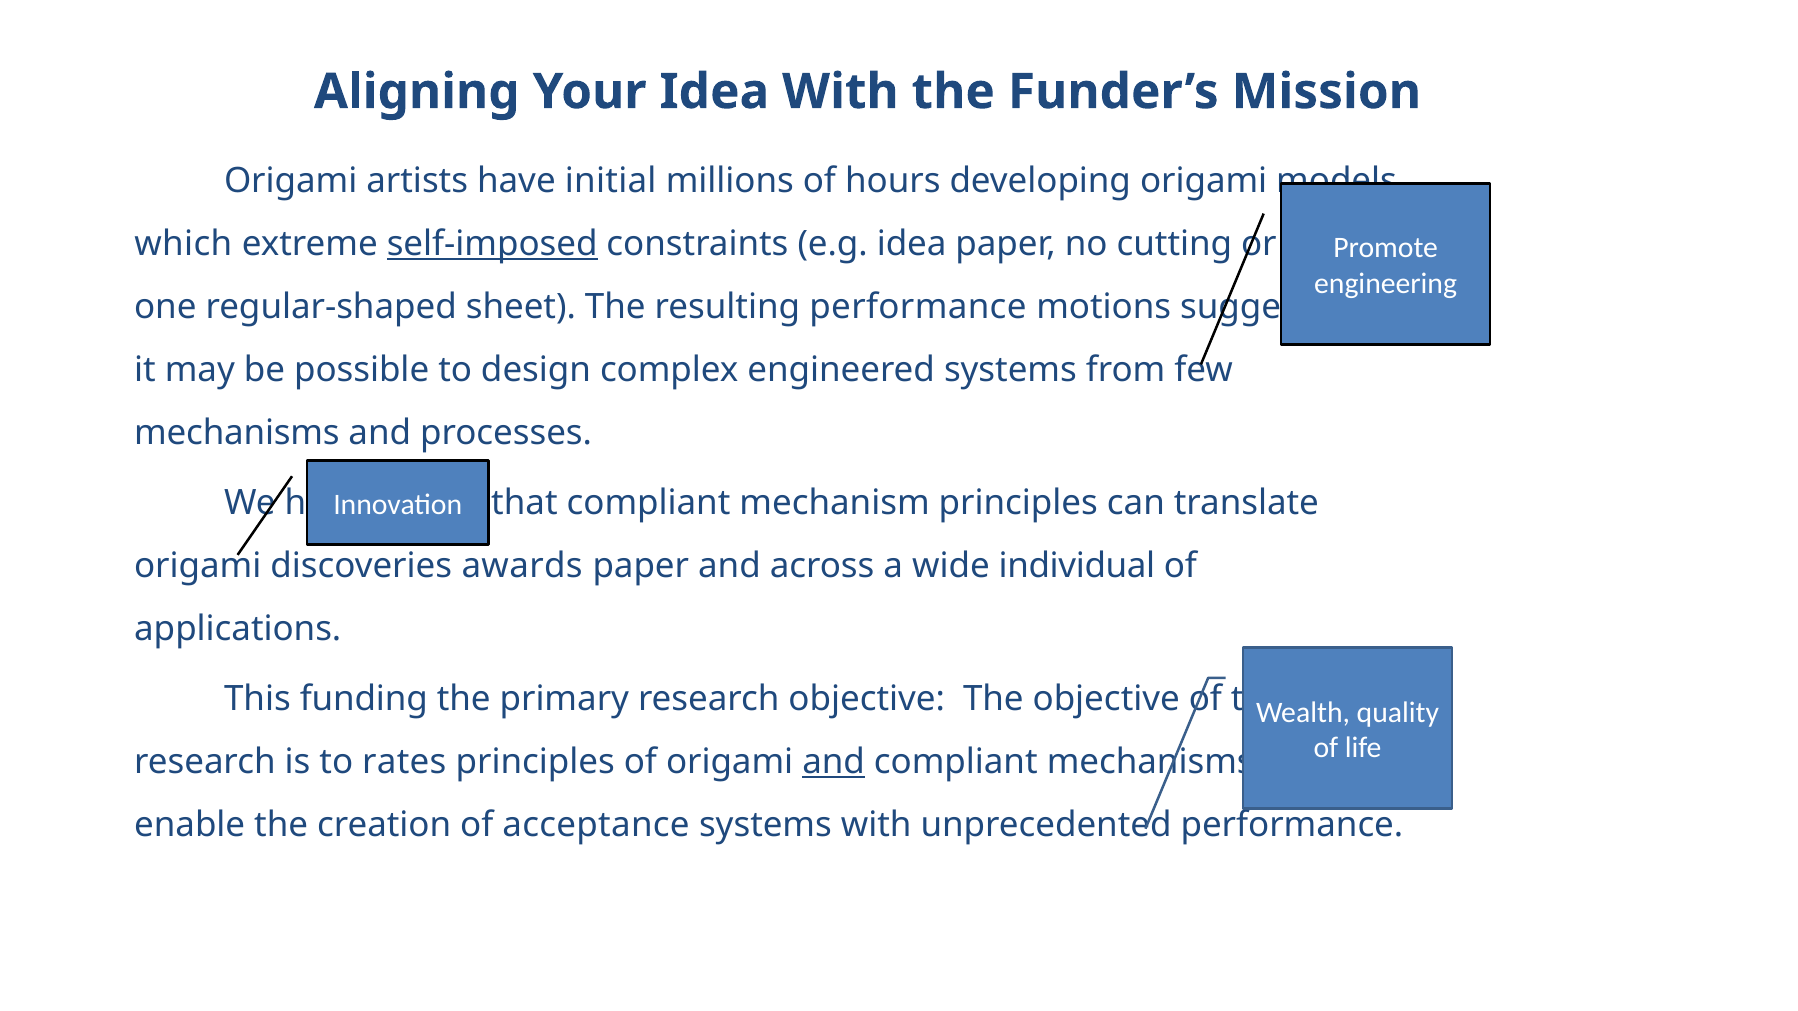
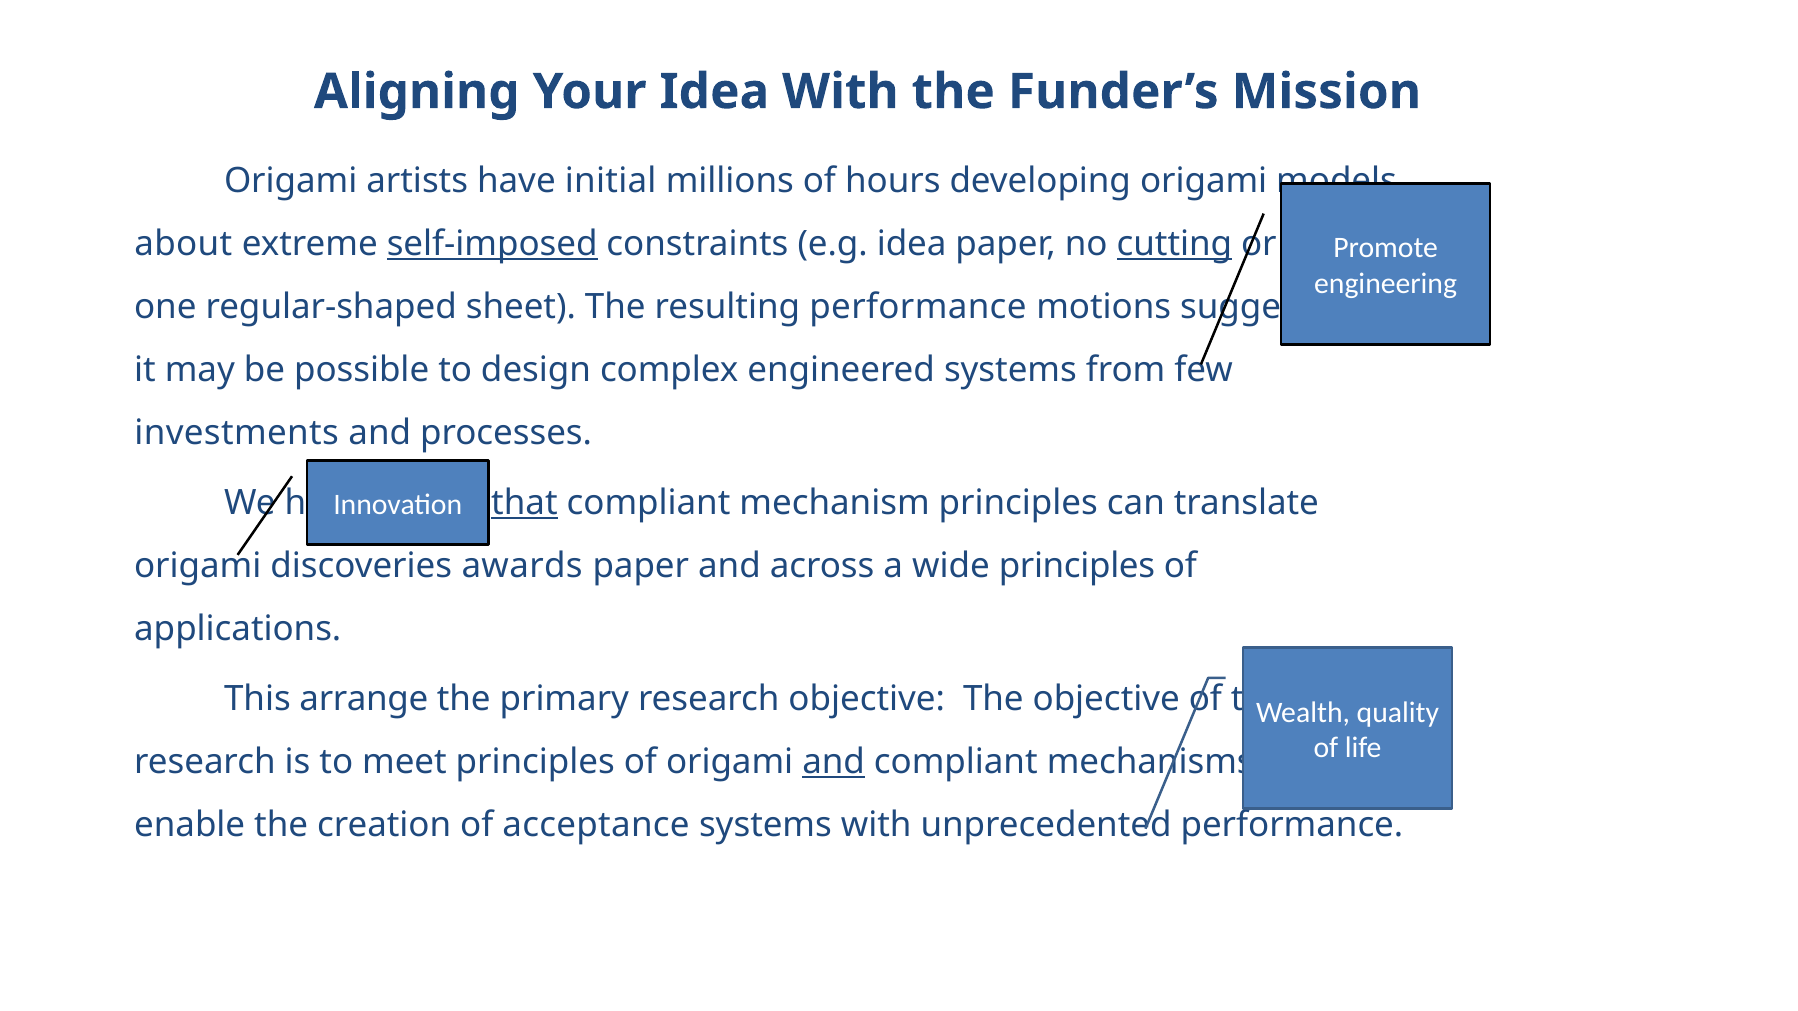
which: which -> about (183, 244)
cutting underline: none -> present (1174, 244)
mechanisms: mechanisms -> investments (237, 433)
that underline: none -> present (524, 503)
wide individual: individual -> principles (1077, 566)
funding: funding -> arrange (364, 699)
rates: rates -> meet (404, 762)
